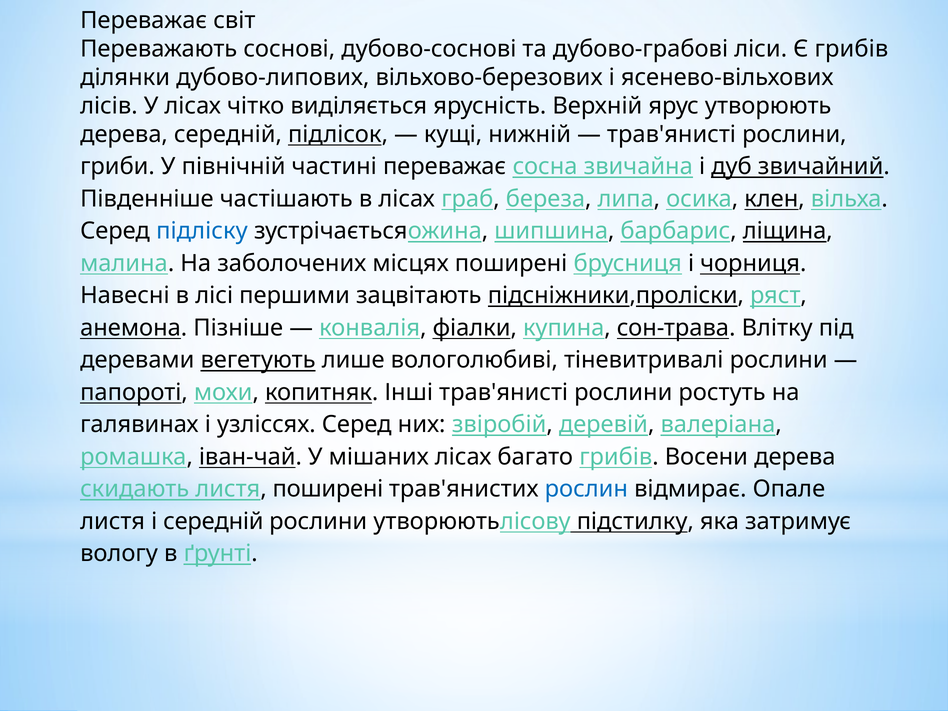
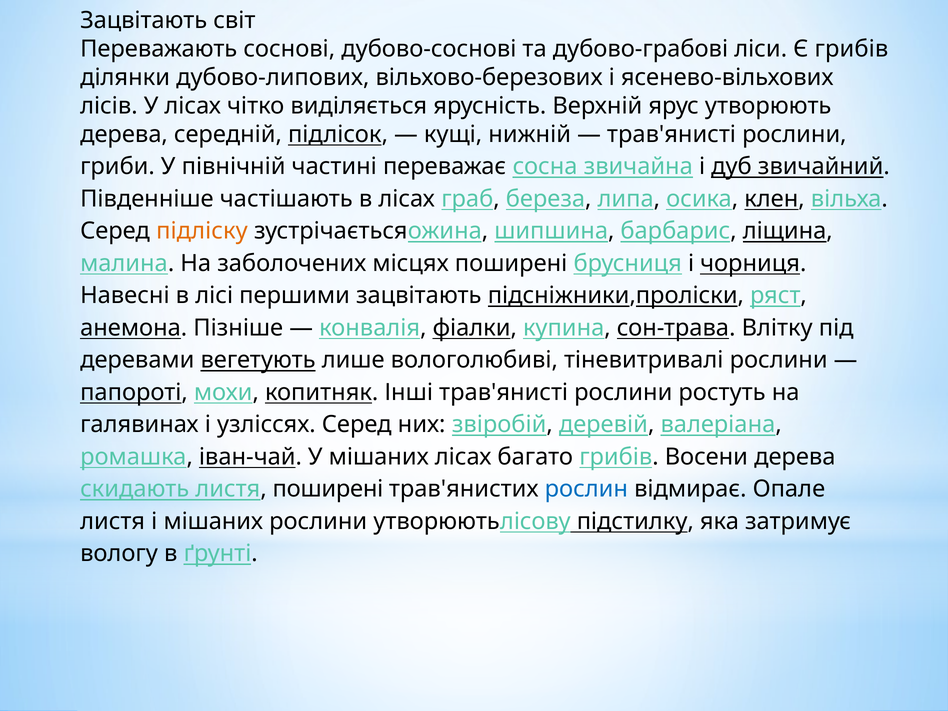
Переважає: Переважає -> Зацвітають (144, 21)
підліску colour: blue -> orange (202, 231)
і середній: середній -> мішаних (213, 521)
